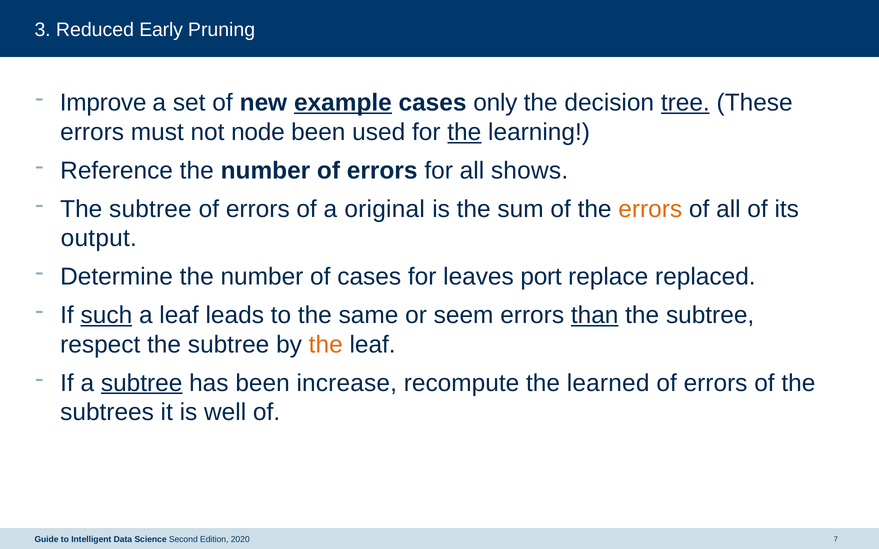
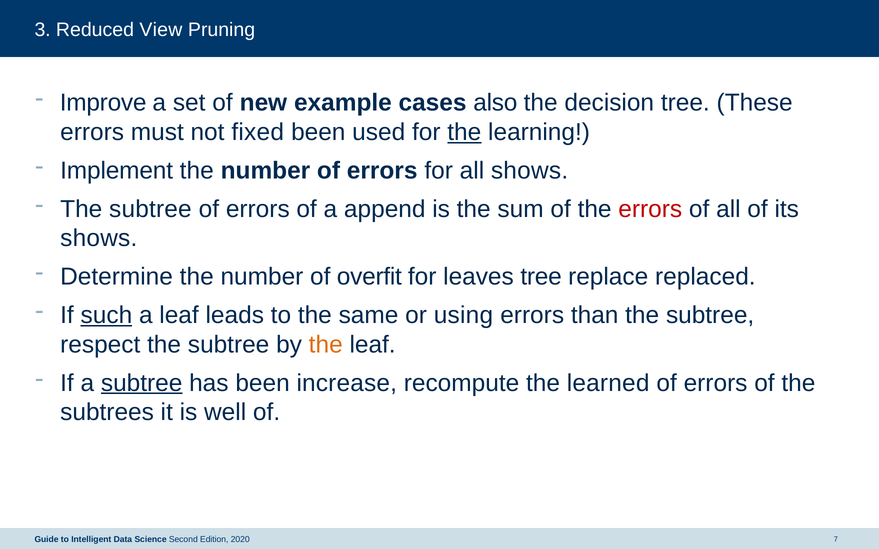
Early: Early -> View (161, 30)
example underline: present -> none (343, 103)
only: only -> also (495, 103)
tree underline: present -> none (685, 103)
node: node -> fixed (258, 132)
Reference: Reference -> Implement (117, 171)
original: original -> append (385, 209)
errors colour: orange -> red (650, 209)
output: output -> shows (99, 238)
of cases: cases -> overfit (369, 277)
leaves port: port -> tree (541, 277)
seem: seem -> using (463, 315)
than underline: present -> none (595, 315)
